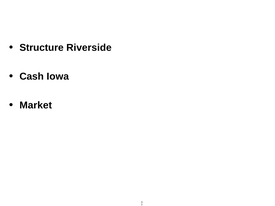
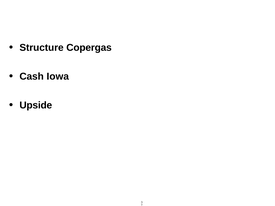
Riverside: Riverside -> Copergas (89, 48)
Market: Market -> Upside (36, 105)
